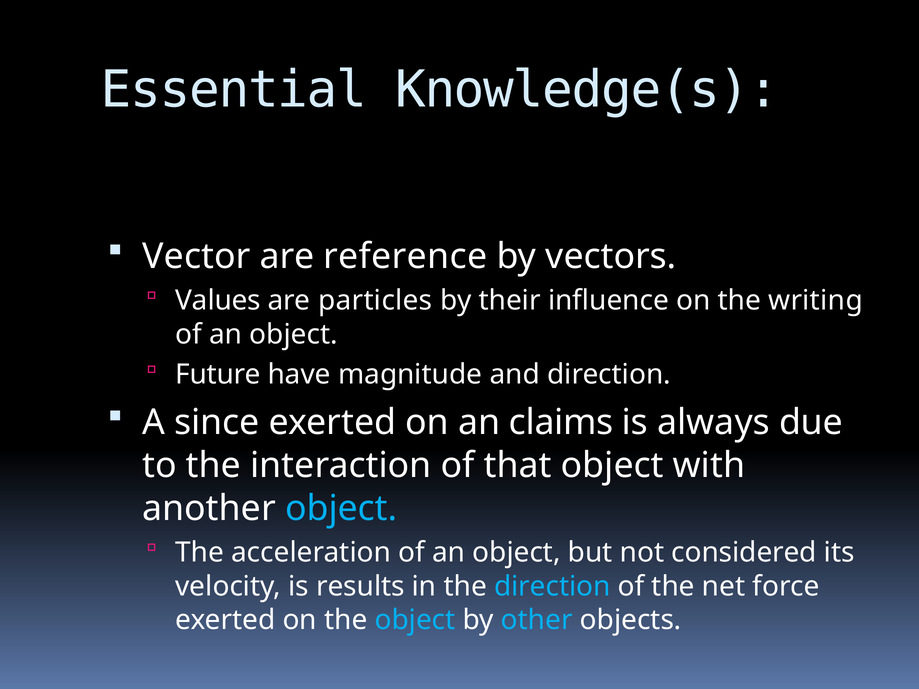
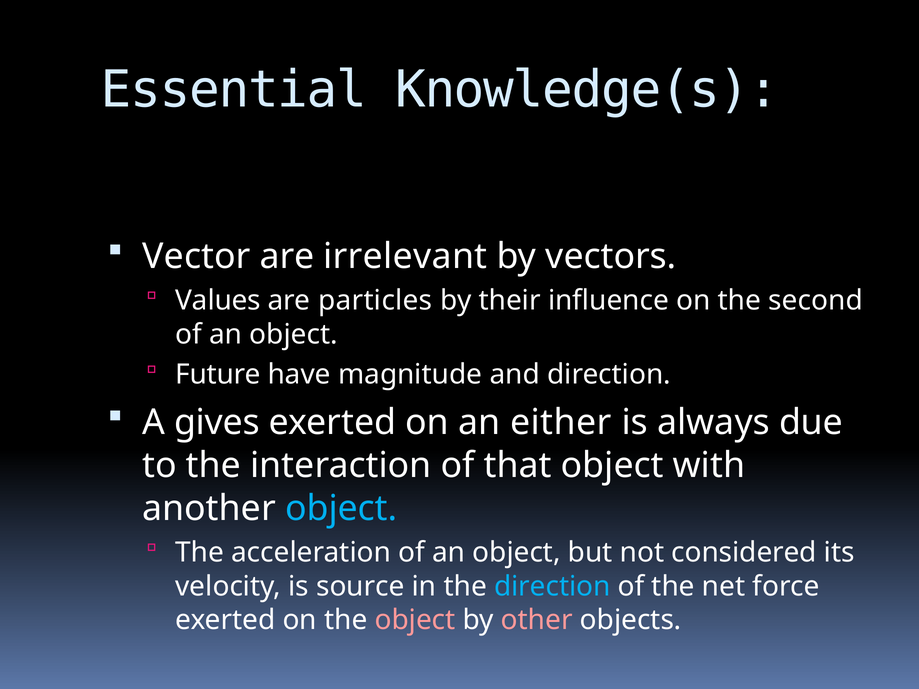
reference: reference -> irrelevant (405, 256)
writing: writing -> second (816, 301)
since: since -> gives (217, 423)
claims: claims -> either (561, 423)
results: results -> source (360, 586)
object colour: light blue -> pink (415, 620)
other colour: light blue -> pink (537, 620)
